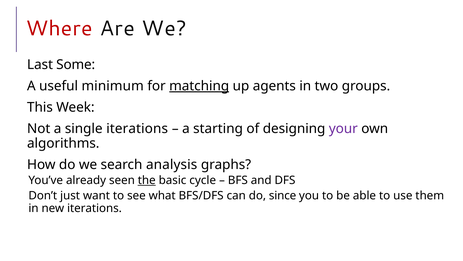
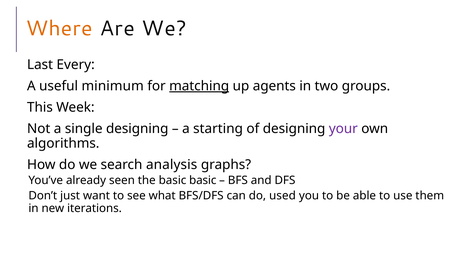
Where colour: red -> orange (59, 28)
Some: Some -> Every (76, 65)
single iterations: iterations -> designing (137, 129)
the underline: present -> none (147, 180)
basic cycle: cycle -> basic (203, 180)
since: since -> used (282, 195)
